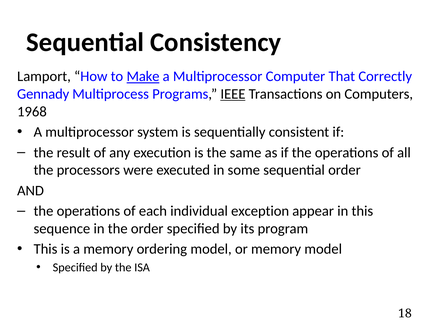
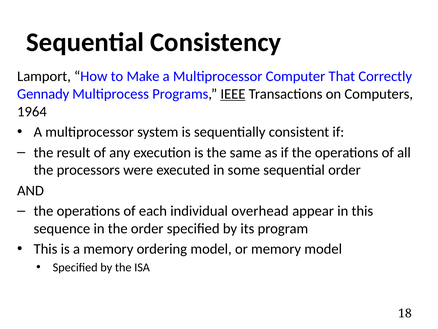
Make underline: present -> none (143, 76)
1968: 1968 -> 1964 (32, 111)
exception: exception -> overhead (260, 211)
